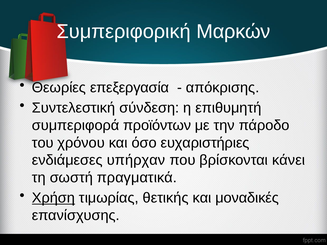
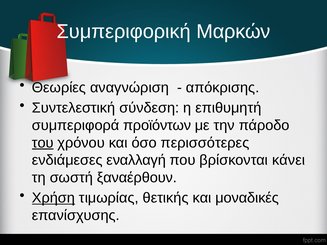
επεξεργασία: επεξεργασία -> αναγνώριση (129, 88)
του underline: none -> present (43, 143)
ευχαριστήριες: ευχαριστήριες -> περισσότερες (205, 143)
υπήρχαν: υπήρχαν -> εναλλαγή (136, 160)
πραγματικά: πραγματικά -> ξαναέρθουν (137, 178)
